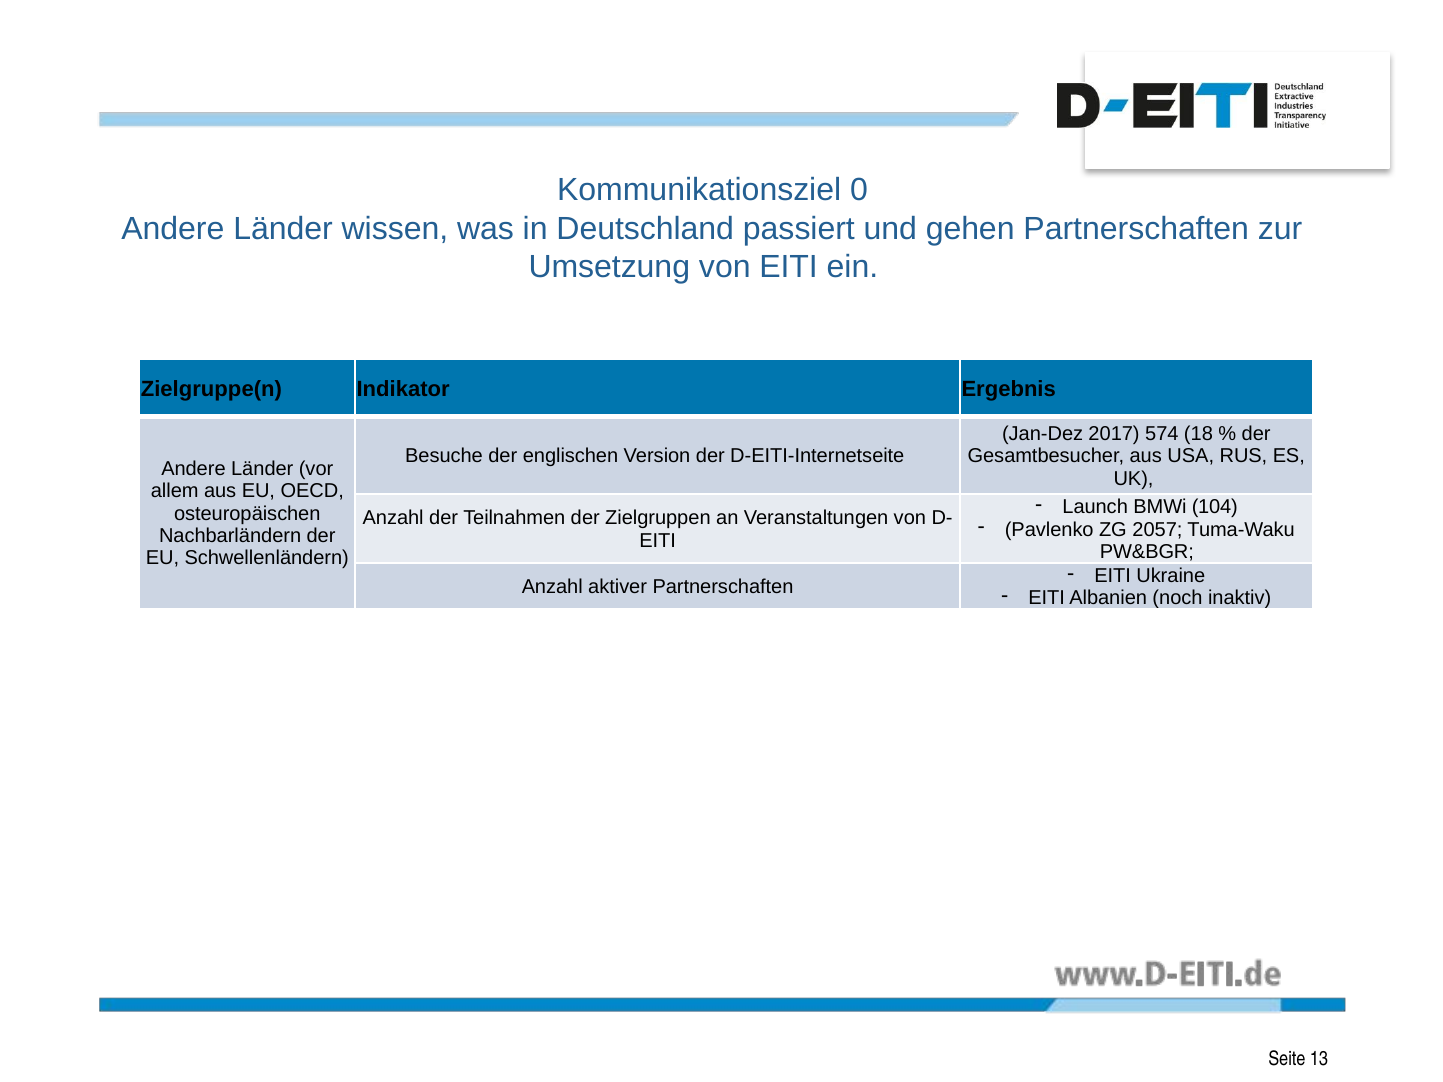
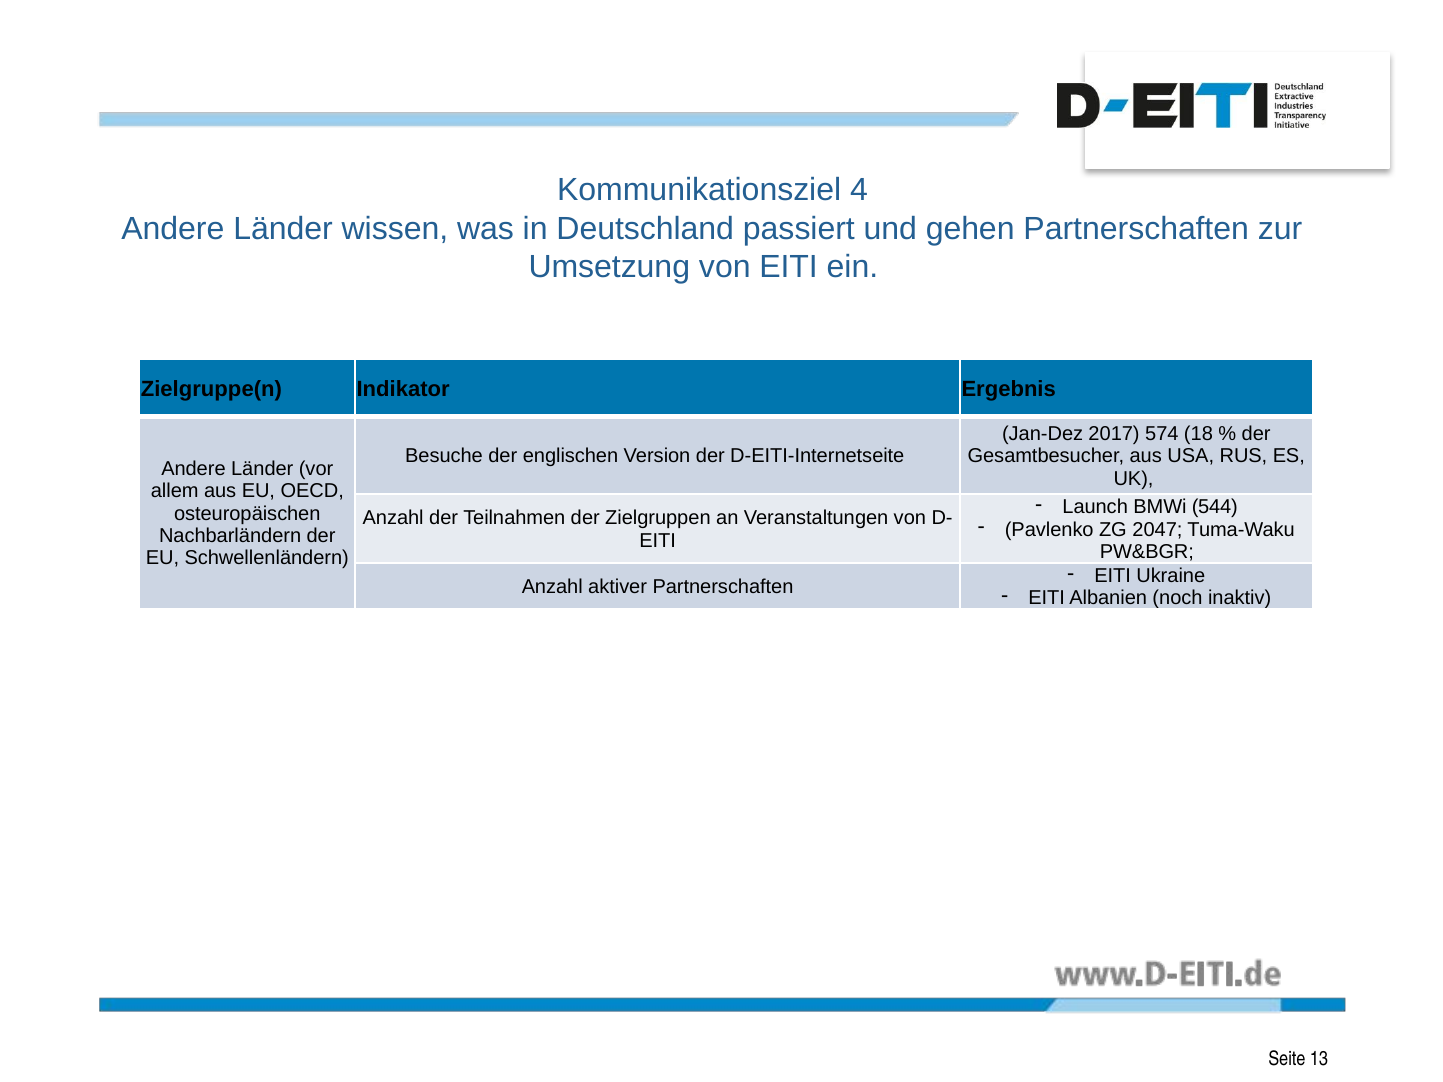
0: 0 -> 4 (859, 190)
104: 104 -> 544 (1215, 507)
2057: 2057 -> 2047 (1157, 530)
